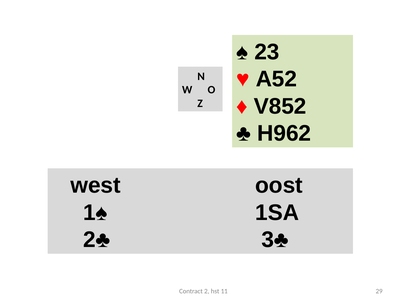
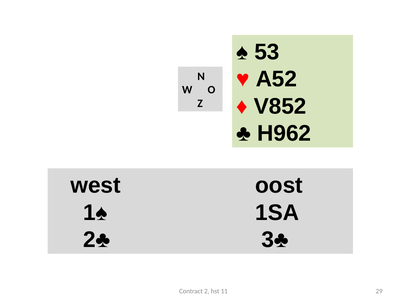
23: 23 -> 53 (267, 52)
